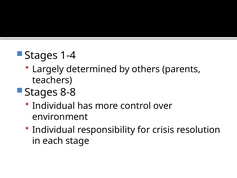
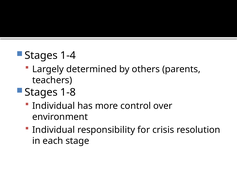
8-8: 8-8 -> 1-8 (68, 92)
